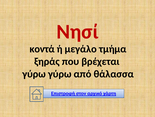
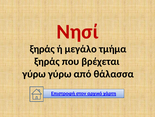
κοντά: κοντά -> ξηράς (42, 49)
